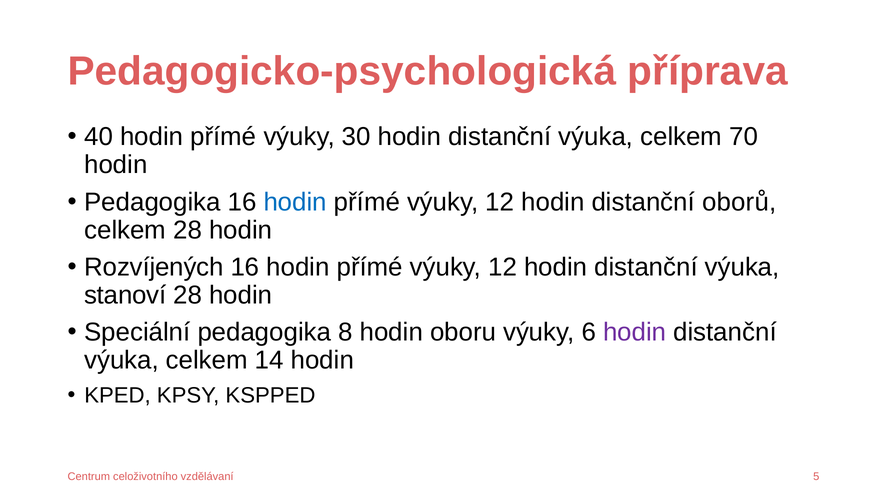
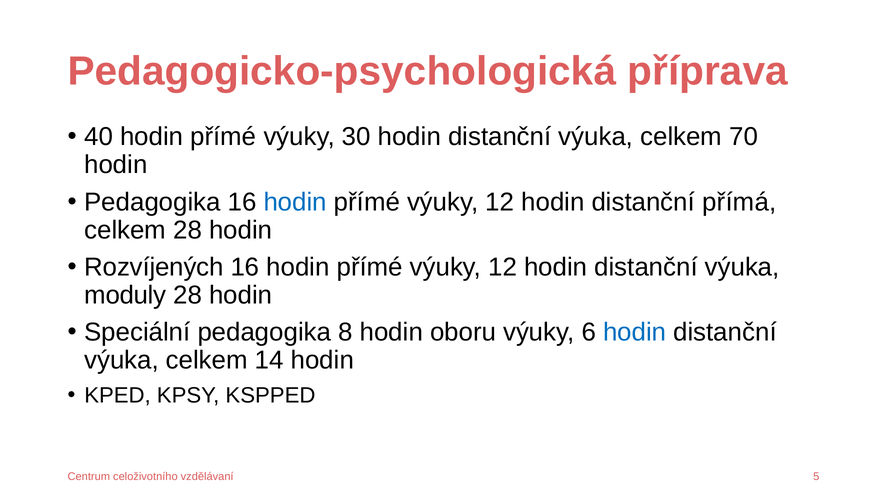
oborů: oborů -> přímá (739, 202)
stanoví: stanoví -> moduly (125, 295)
hodin colour: purple -> blue (635, 332)
